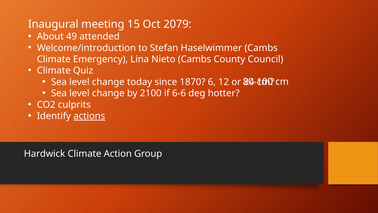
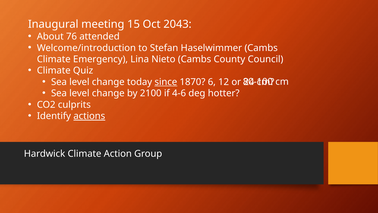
2079: 2079 -> 2043 (178, 24)
49: 49 -> 76 (72, 36)
since underline: none -> present (166, 82)
6-6: 6-6 -> 4-6 (179, 93)
